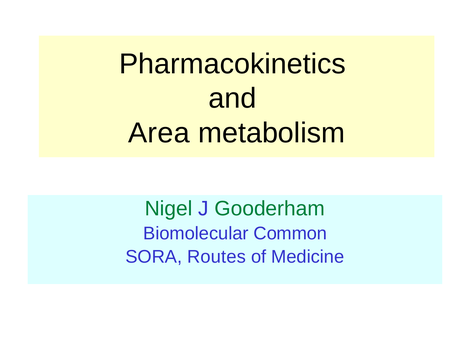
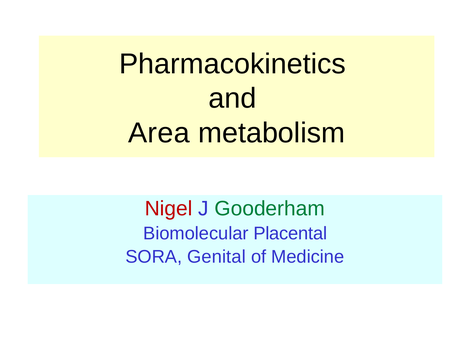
Nigel colour: green -> red (169, 208)
Common: Common -> Placental (290, 233)
Routes: Routes -> Genital (217, 257)
